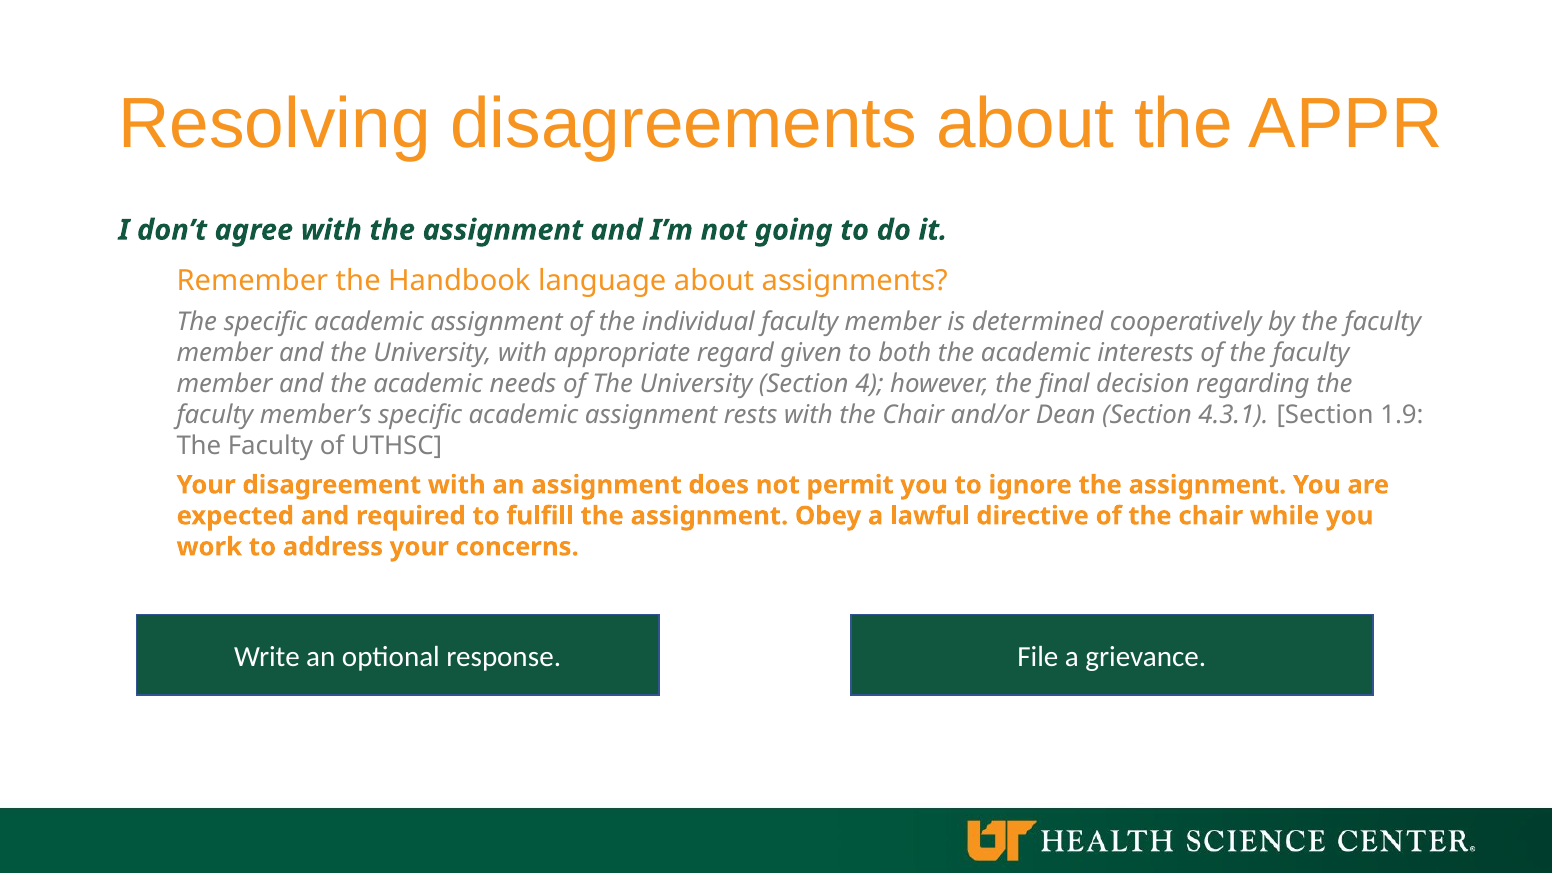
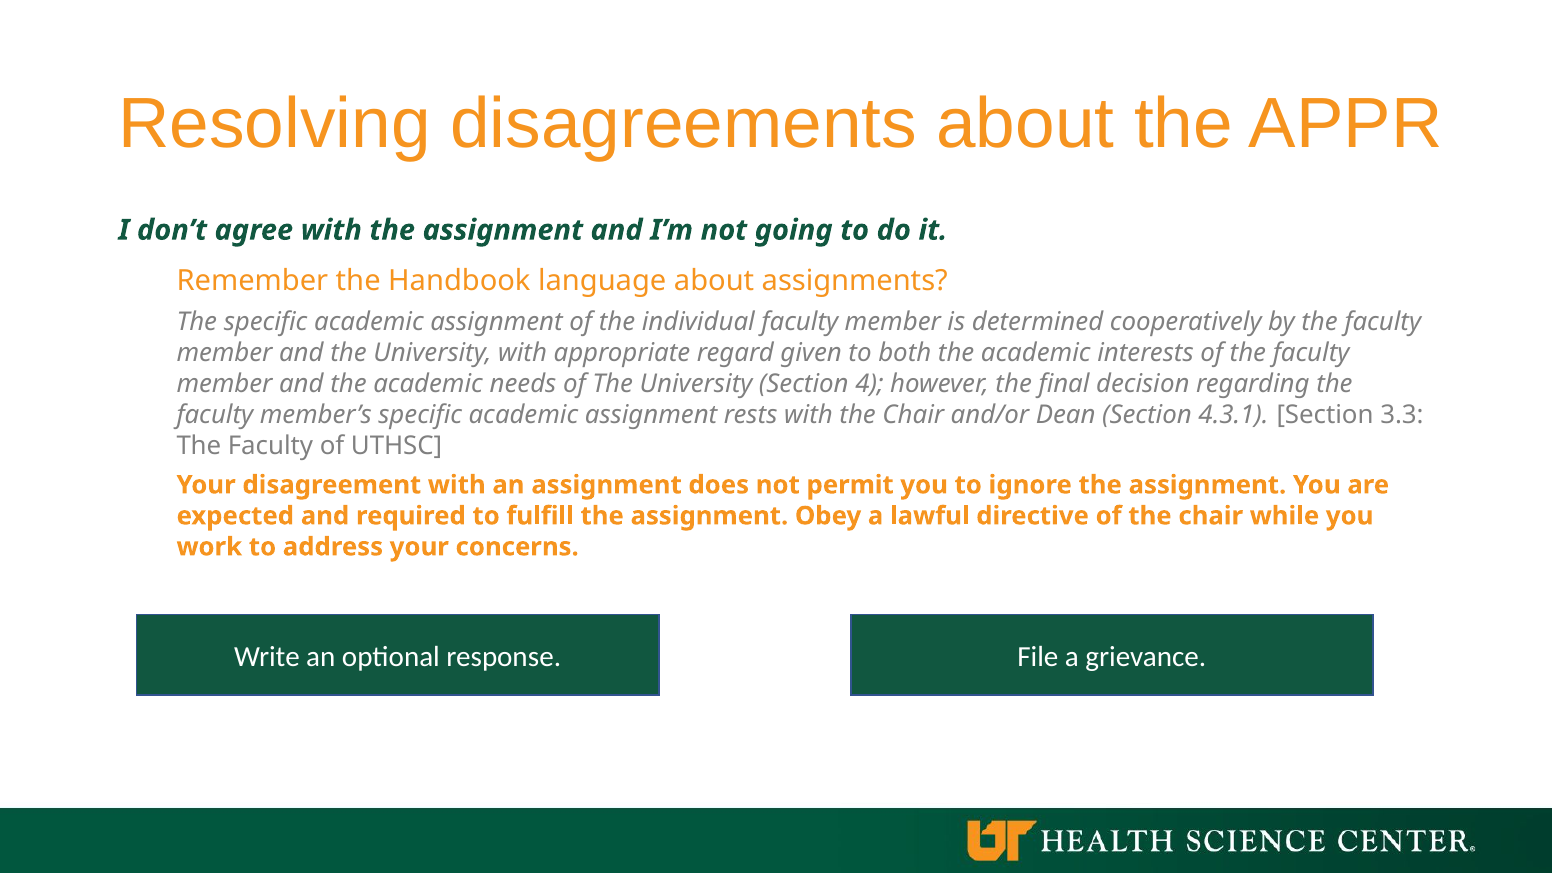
1.9: 1.9 -> 3.3 (1402, 415)
